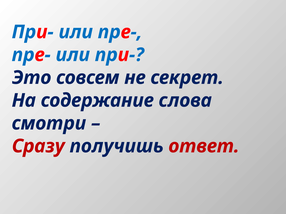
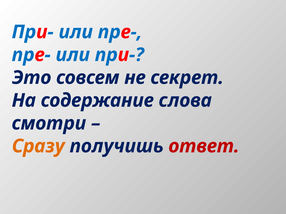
Сразу colour: red -> orange (38, 146)
